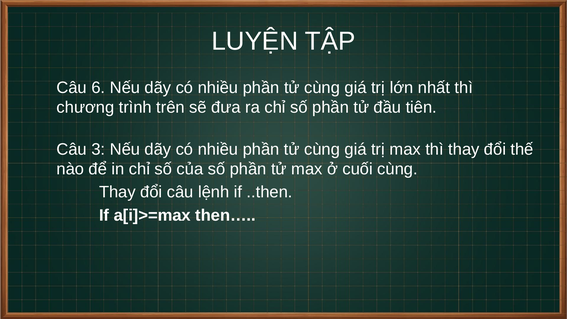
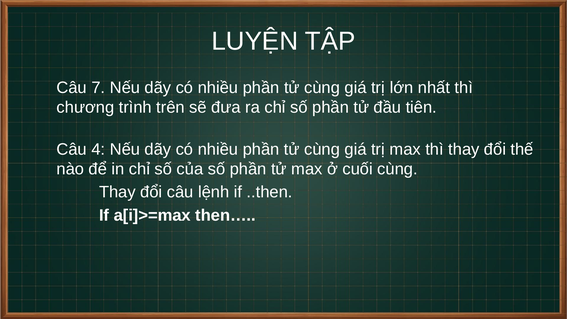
6: 6 -> 7 (98, 88)
3: 3 -> 4 (98, 149)
